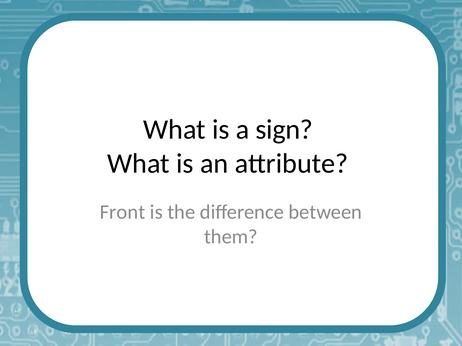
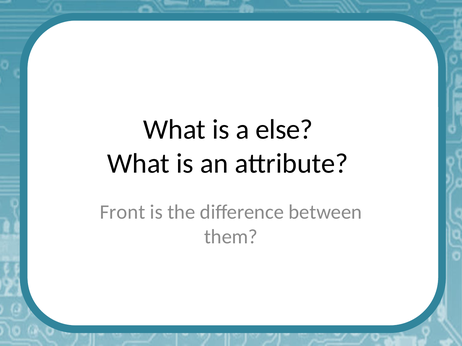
sign: sign -> else (284, 130)
